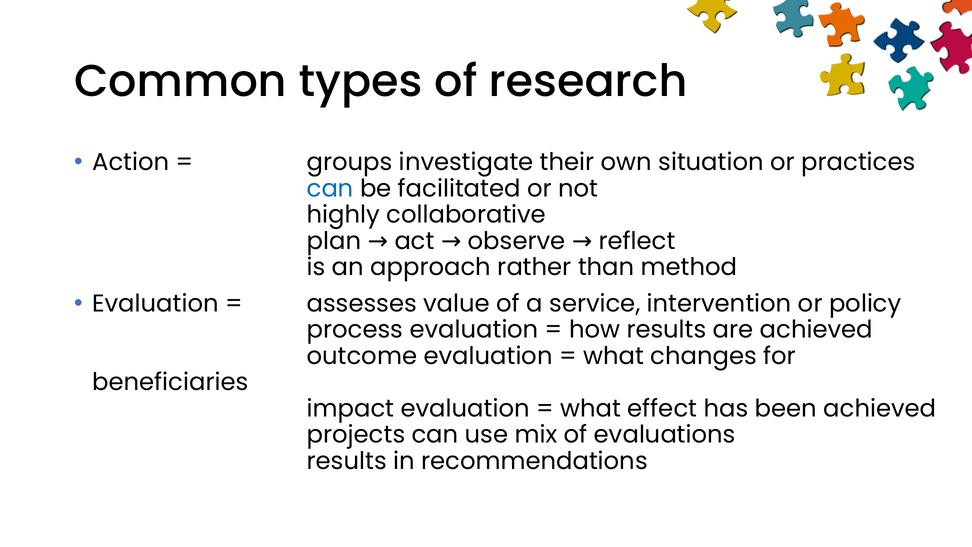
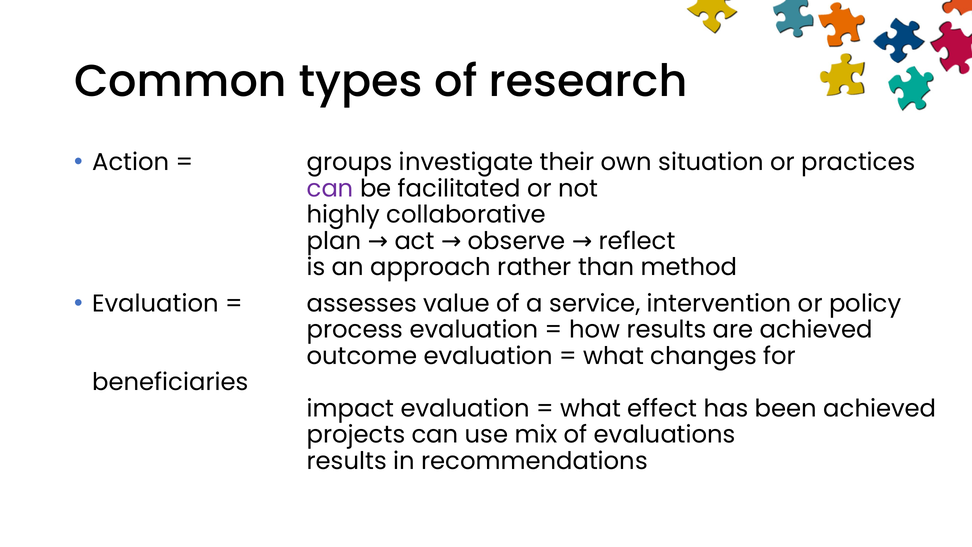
can colour: blue -> purple (330, 188)
